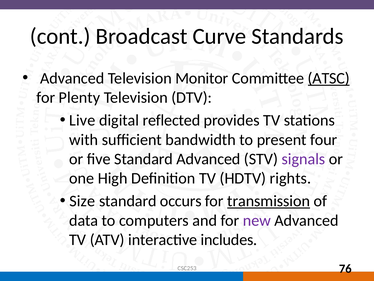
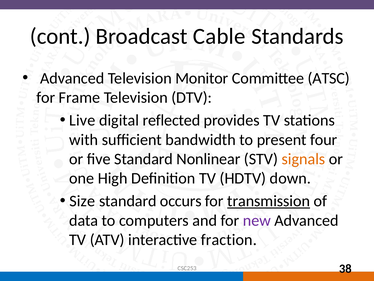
Curve: Curve -> Cable (219, 36)
ATSC underline: present -> none (329, 78)
Plenty: Plenty -> Frame (79, 97)
Standard Advanced: Advanced -> Nonlinear (208, 159)
signals colour: purple -> orange (303, 159)
rights: rights -> down (290, 178)
includes: includes -> fraction (229, 239)
76: 76 -> 38 (345, 268)
